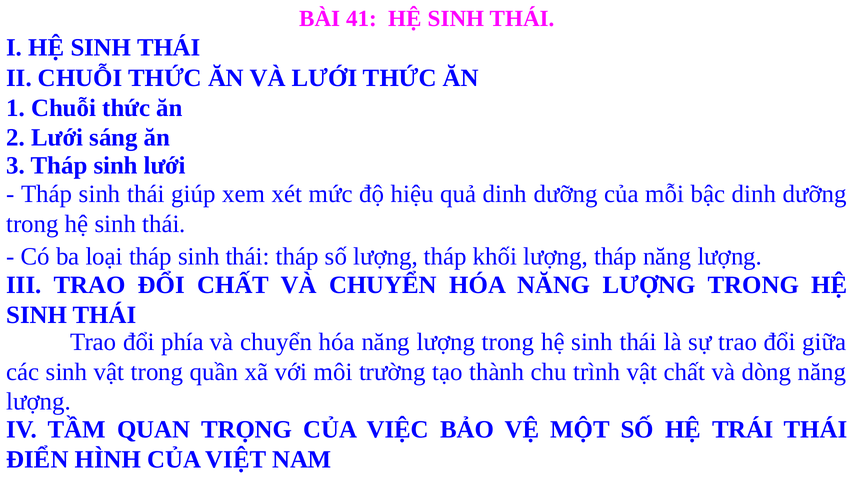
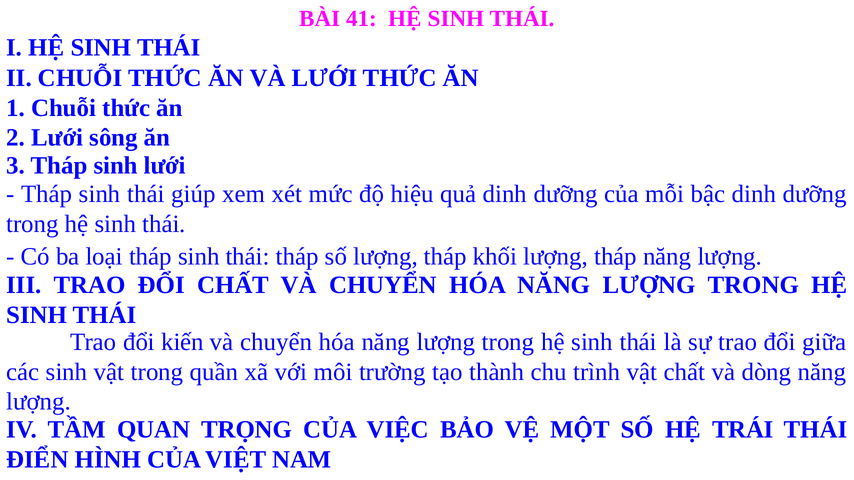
sáng: sáng -> sông (114, 138)
phía: phía -> kiến (183, 342)
